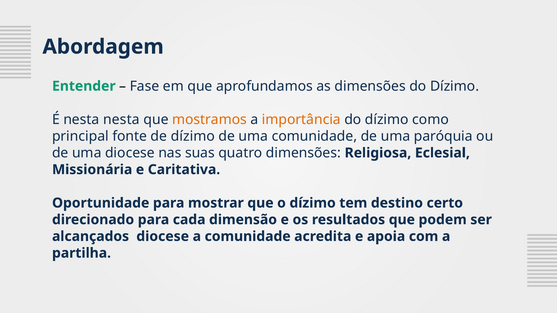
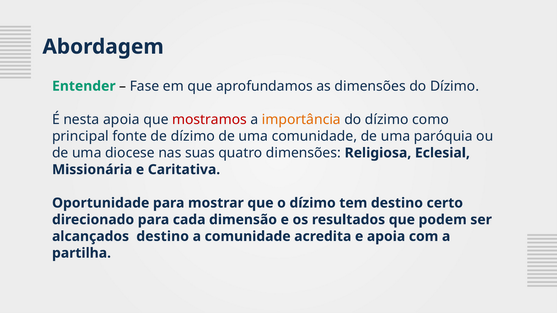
nesta nesta: nesta -> apoia (121, 120)
mostramos colour: orange -> red (210, 120)
alcançados diocese: diocese -> destino (163, 237)
